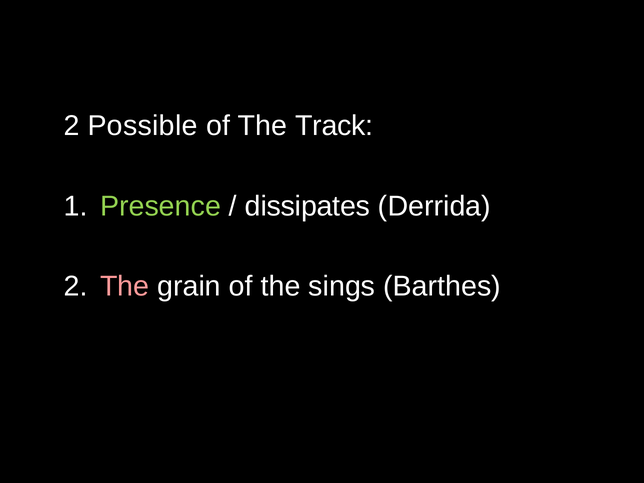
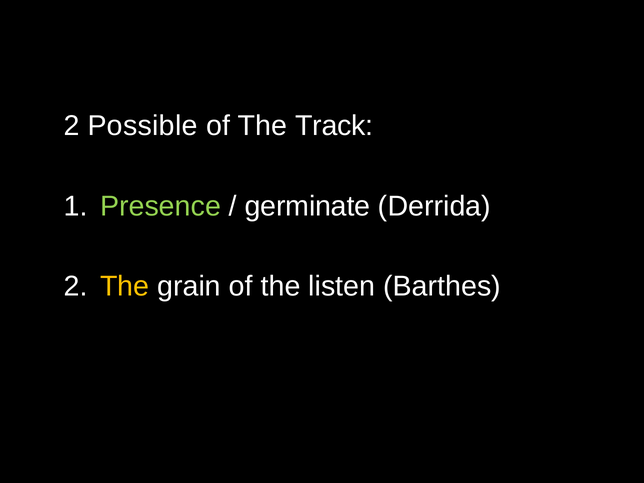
dissipates: dissipates -> germinate (308, 206)
The colour: pink -> yellow (125, 286)
sings: sings -> listen (342, 286)
